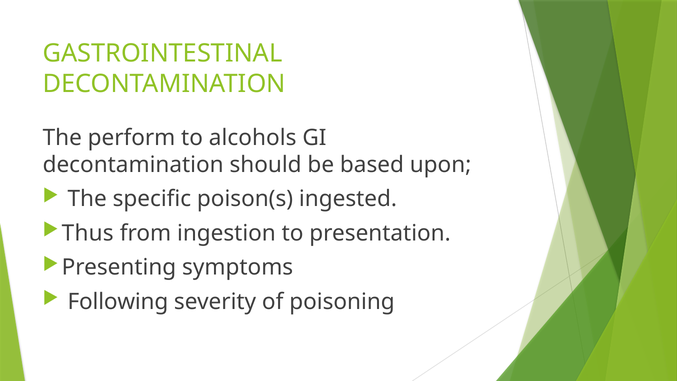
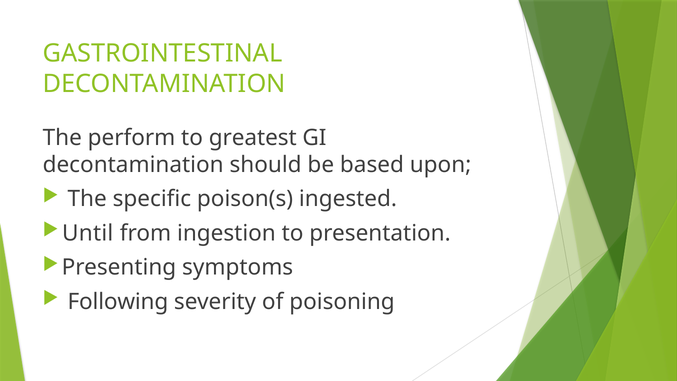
alcohols: alcohols -> greatest (253, 138)
Thus: Thus -> Until (88, 233)
